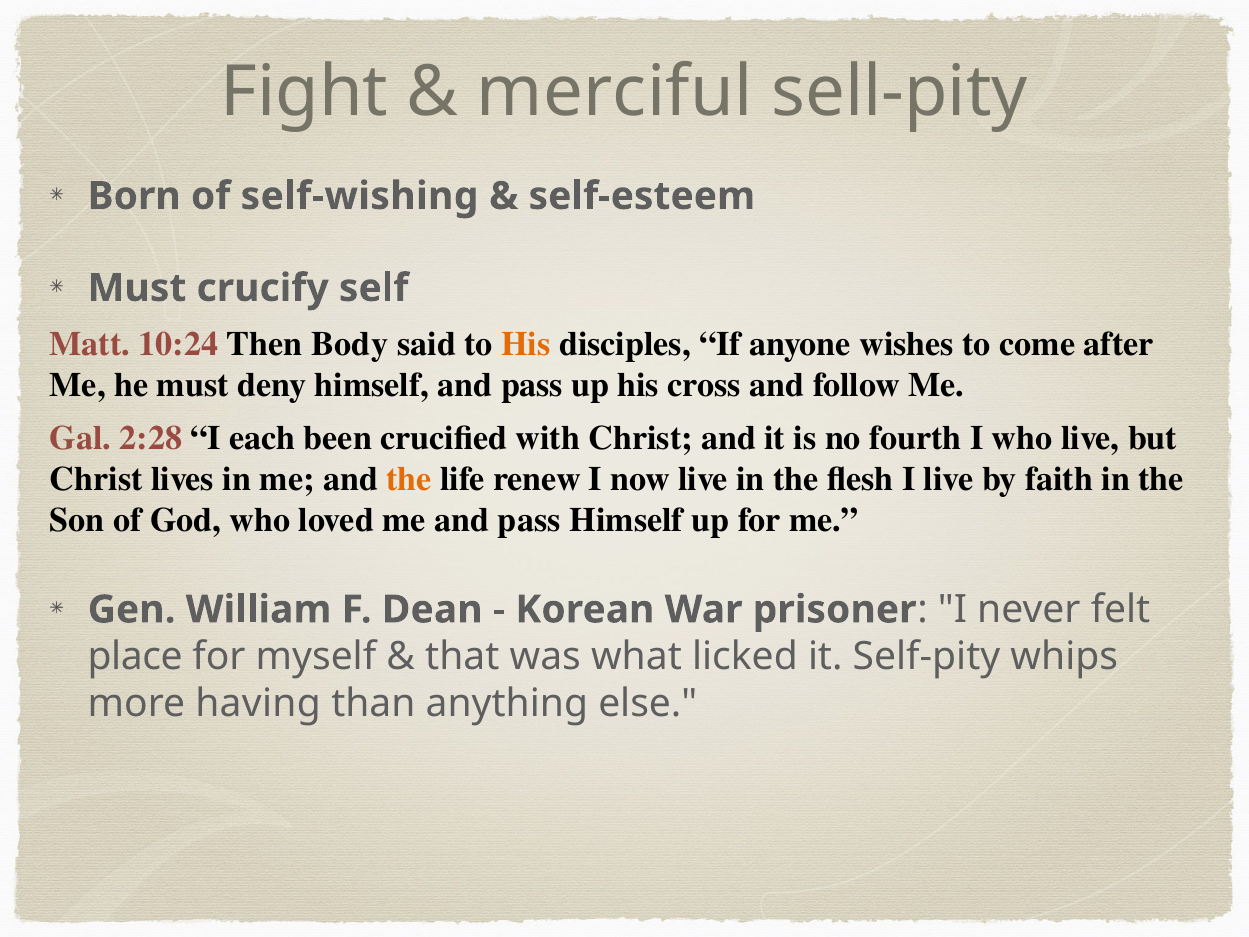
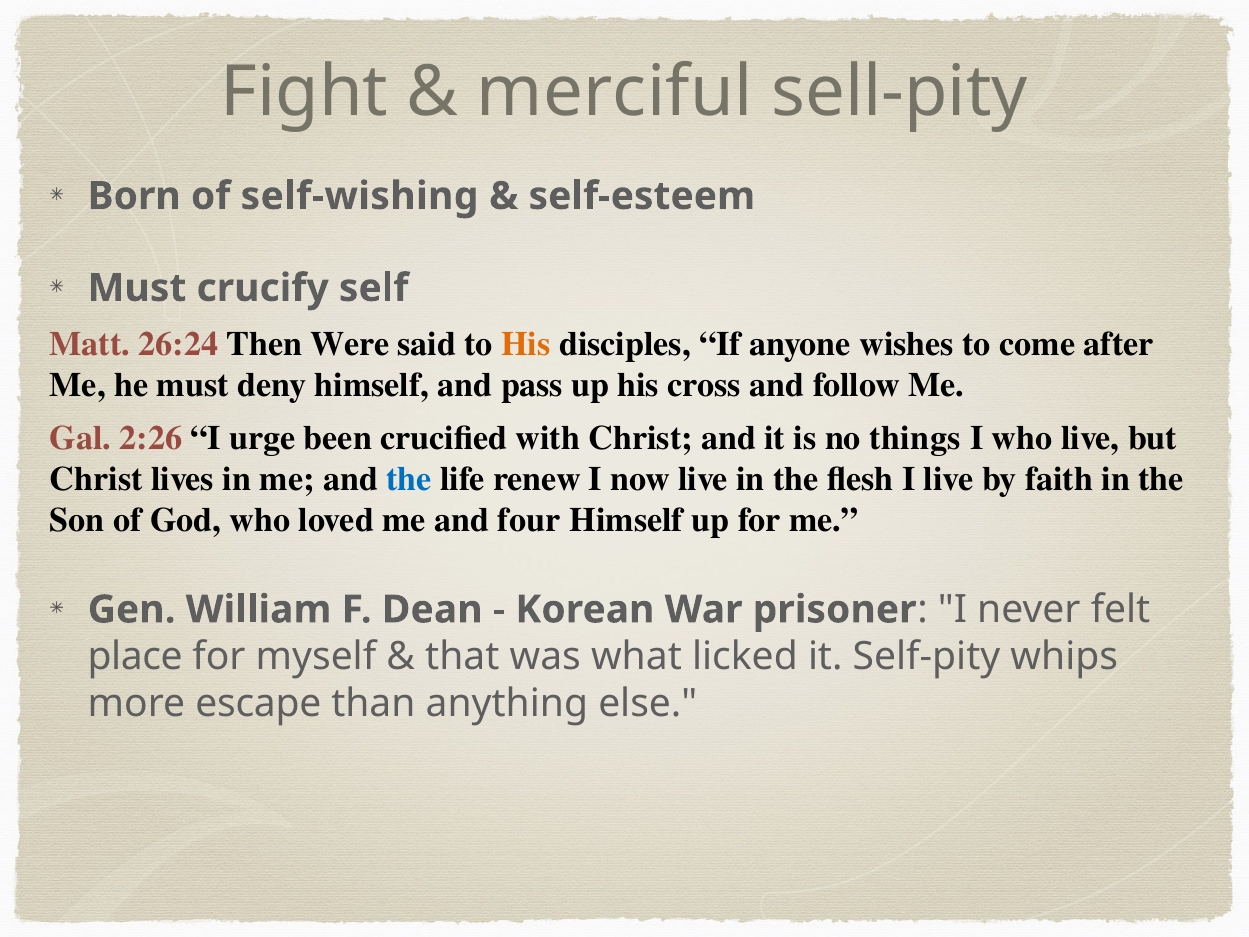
10:24: 10:24 -> 26:24 (179, 344)
Body: Body -> Were (350, 344)
2:28: 2:28 -> 2:26 (151, 438)
each: each -> urge (263, 438)
fourth: fourth -> things (915, 438)
the colour: orange -> blue (409, 479)
me and pass: pass -> four (530, 520)
having: having -> escape (258, 703)
